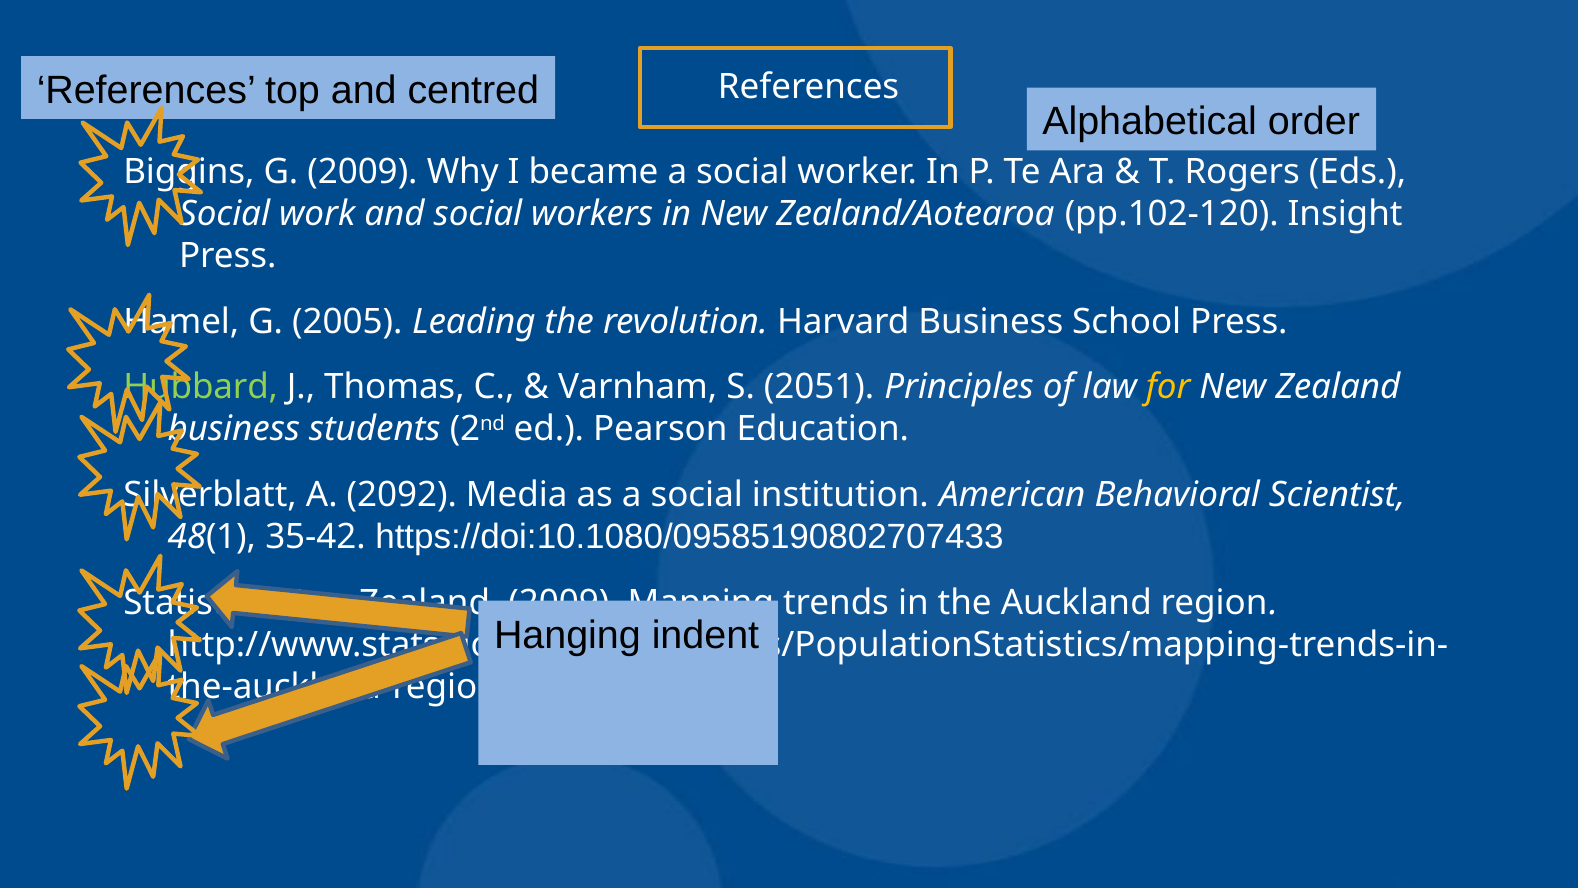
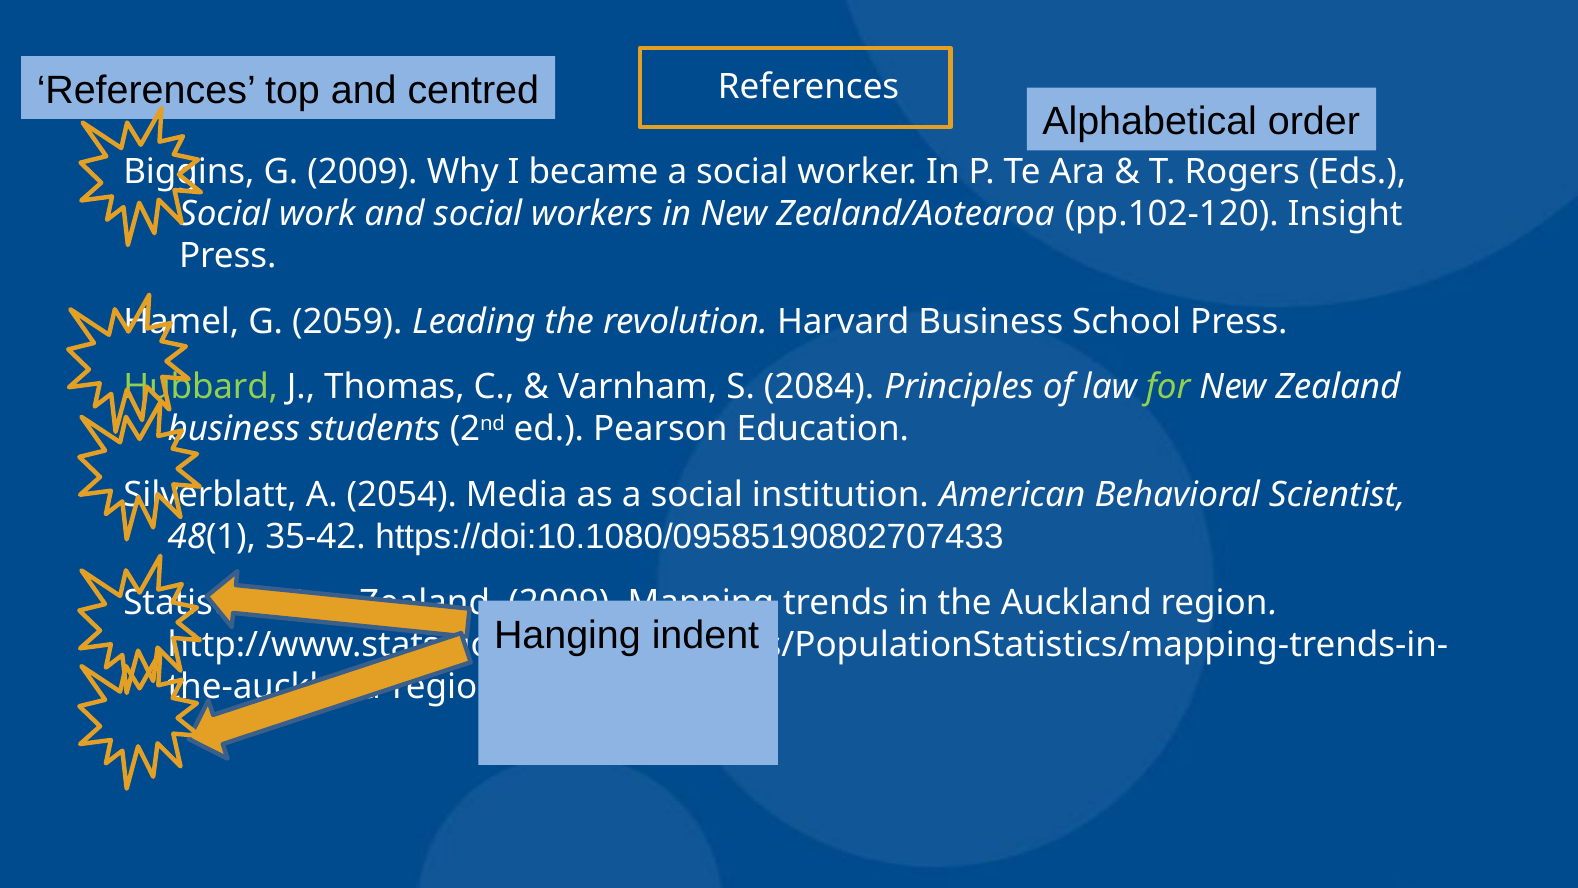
2005: 2005 -> 2059 (347, 321)
2051: 2051 -> 2084 (819, 387)
for colour: yellow -> light green (1168, 387)
2092: 2092 -> 2054 (402, 495)
